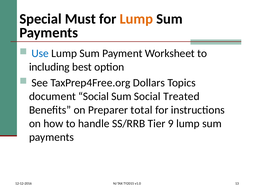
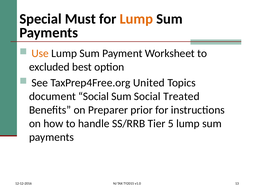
Use colour: blue -> orange (40, 53)
including: including -> excluded (49, 67)
Dollars: Dollars -> United (149, 83)
total: total -> prior (142, 110)
9: 9 -> 5 (171, 123)
